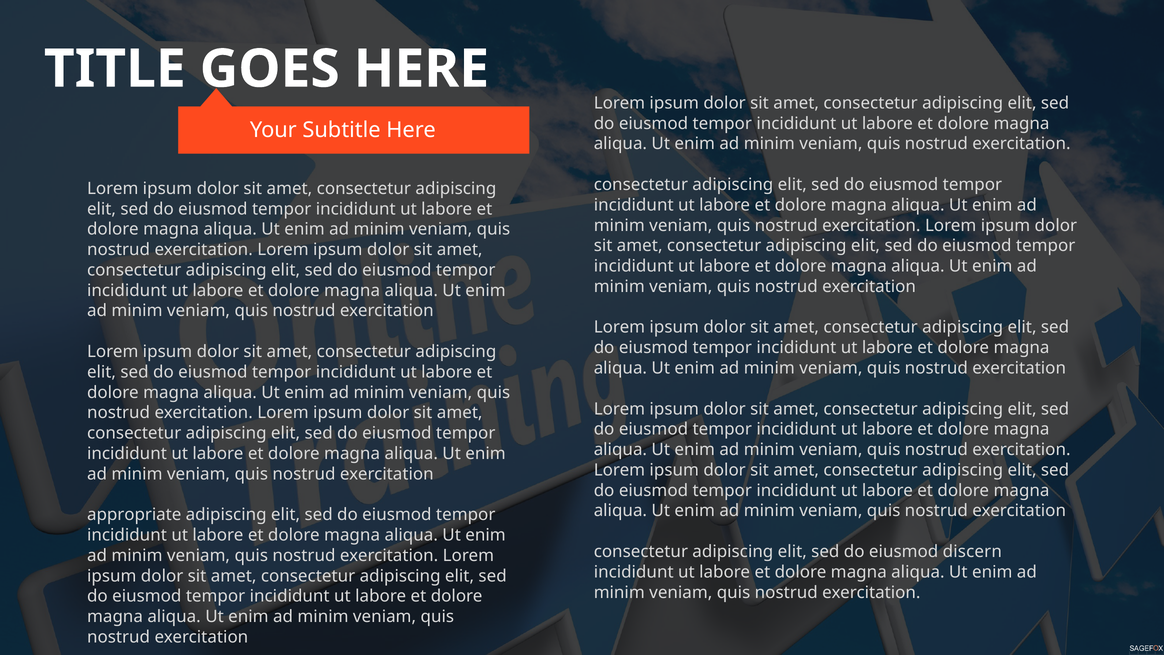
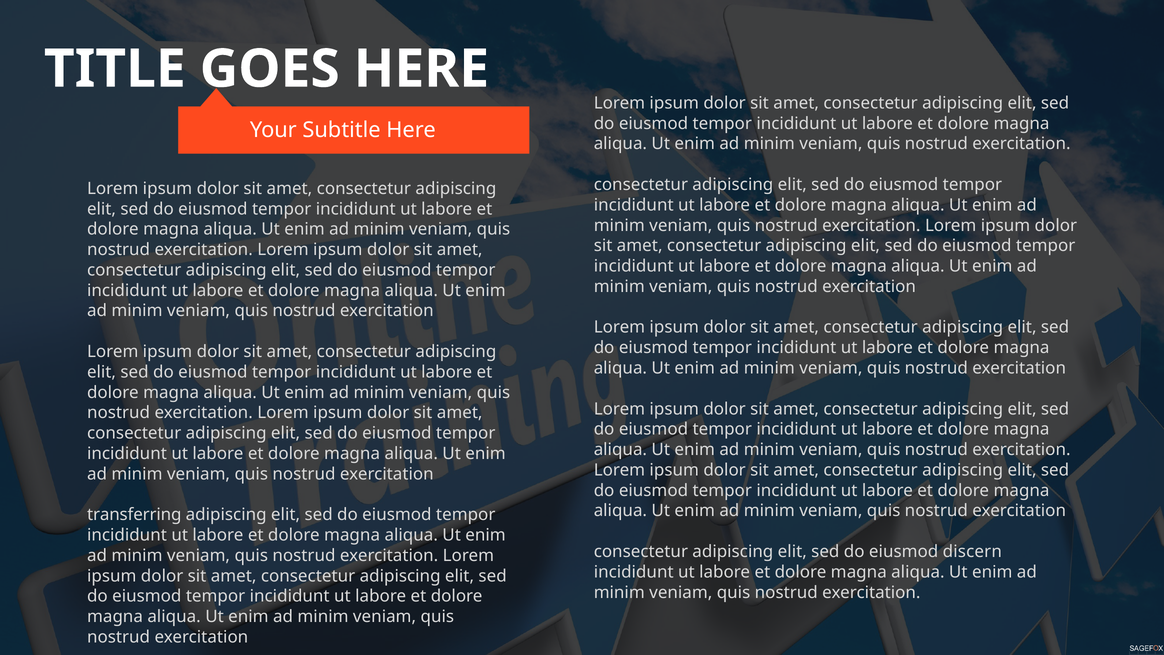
appropriate: appropriate -> transferring (134, 515)
